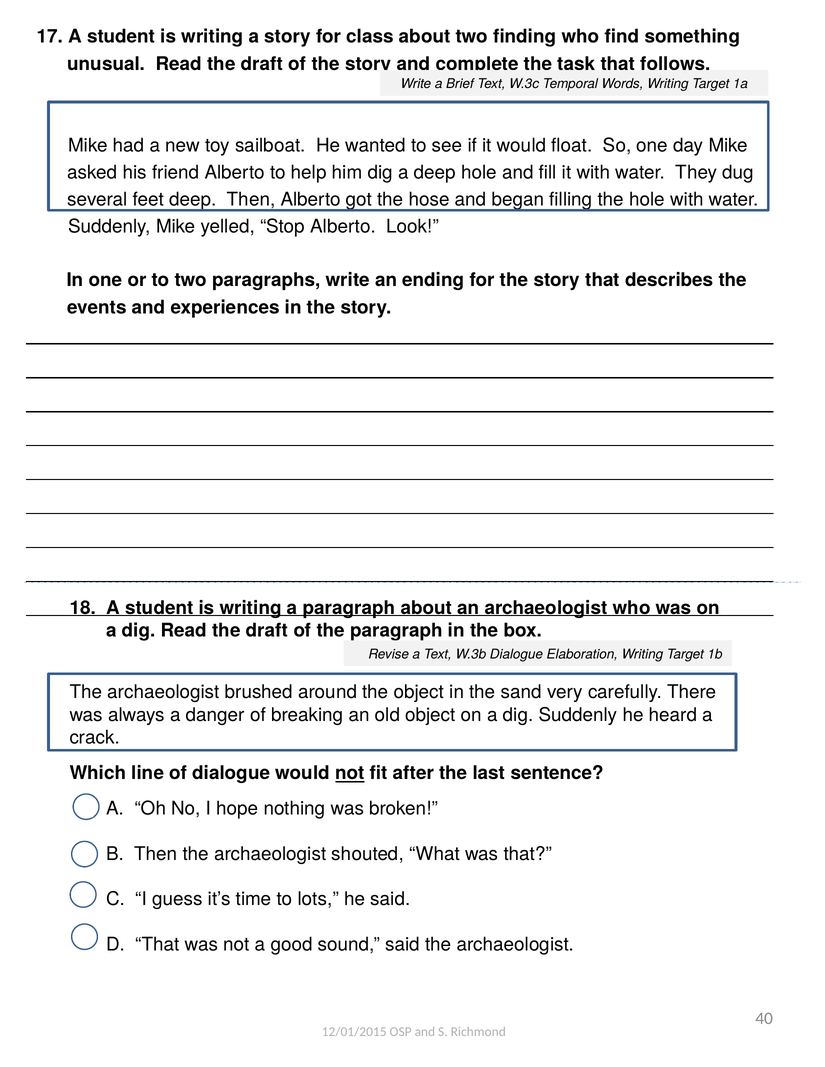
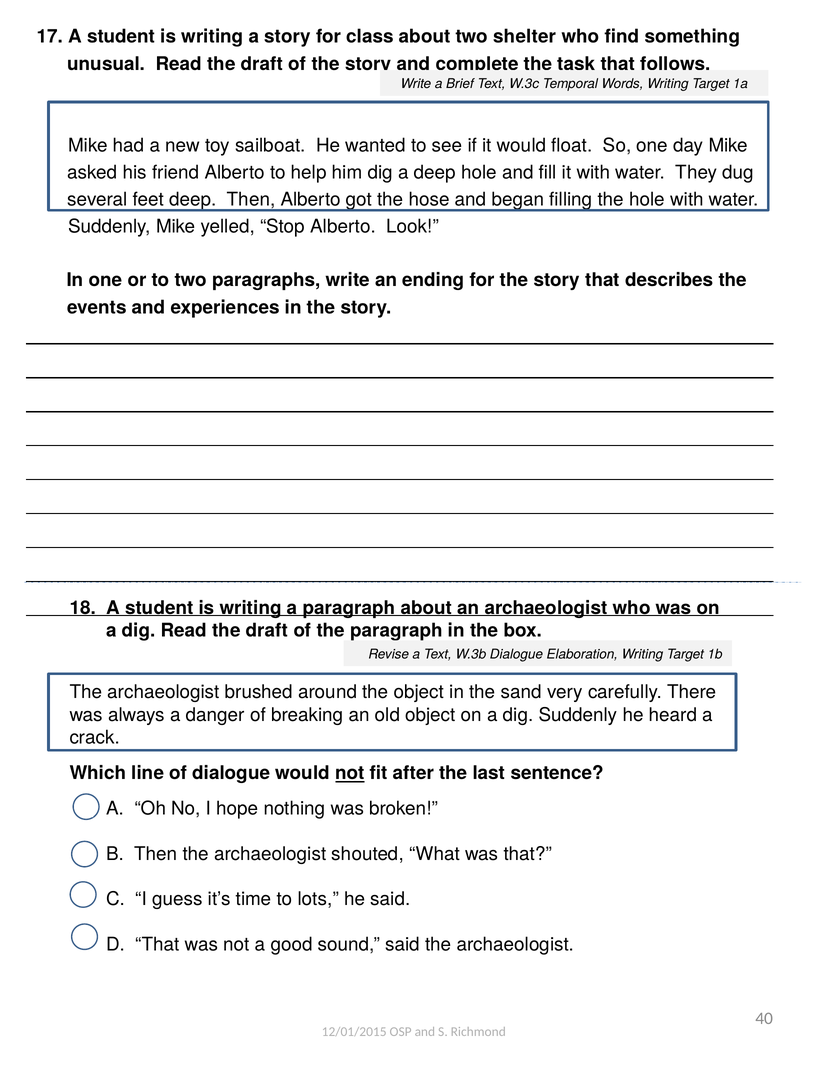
finding: finding -> shelter (525, 37)
